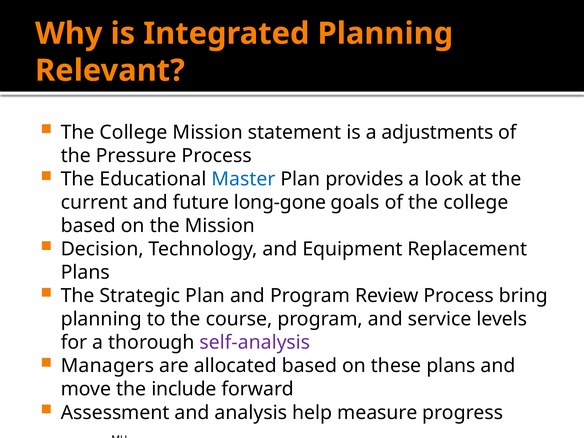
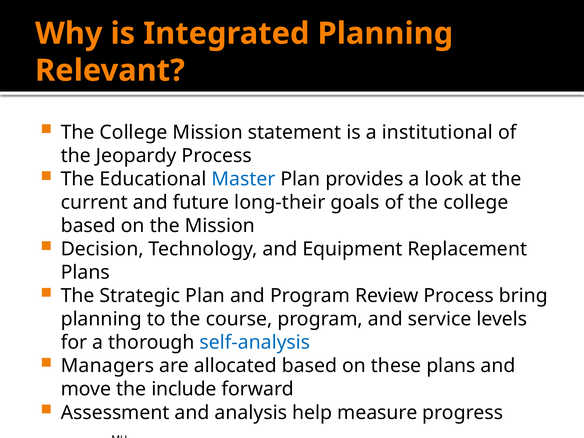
adjustments: adjustments -> institutional (437, 132)
Pressure: Pressure -> Jeopardy (136, 156)
long-gone: long-gone -> long-their (280, 202)
self-analysis colour: purple -> blue (255, 343)
